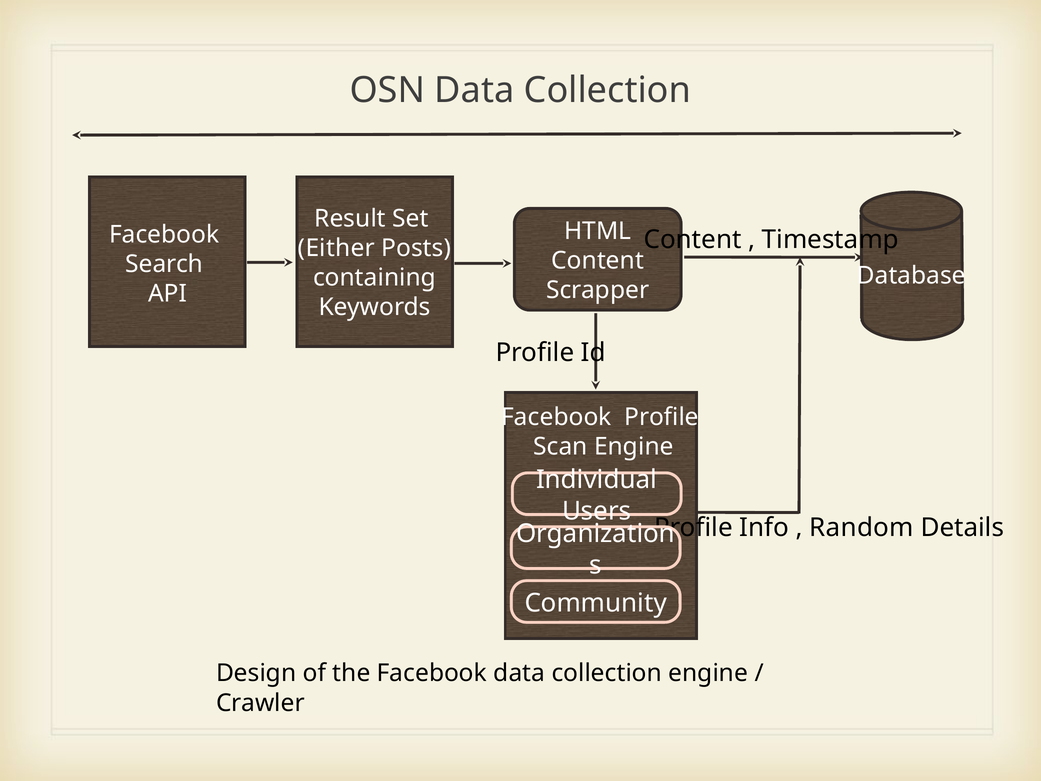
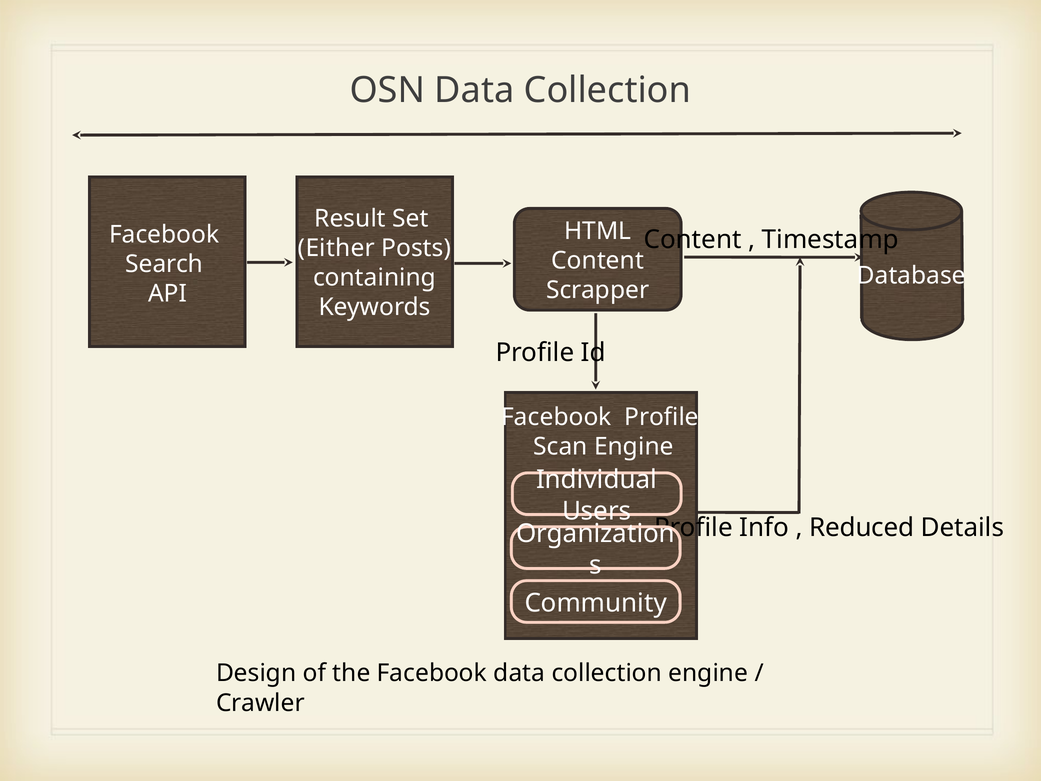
Random: Random -> Reduced (862, 527)
